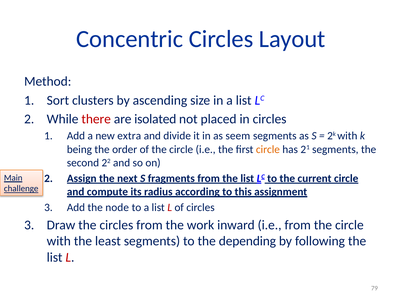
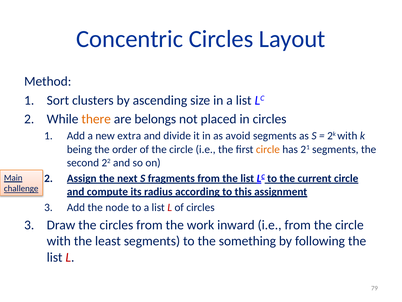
there colour: red -> orange (96, 119)
isolated: isolated -> belongs (155, 119)
seem: seem -> avoid (238, 136)
depending: depending -> something (247, 241)
